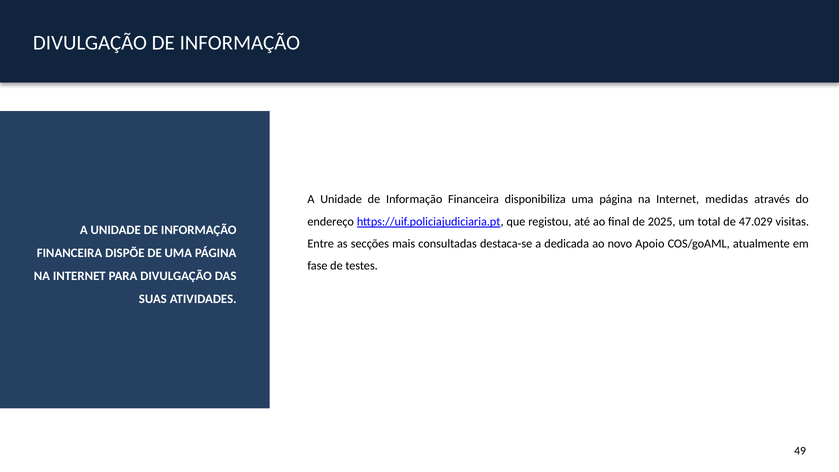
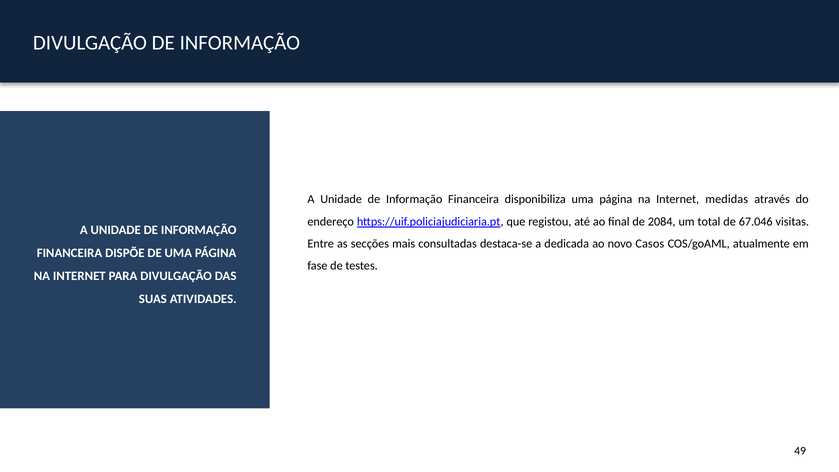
2025: 2025 -> 2084 (662, 222)
47.029: 47.029 -> 67.046 (756, 222)
Apoio: Apoio -> Casos (650, 244)
